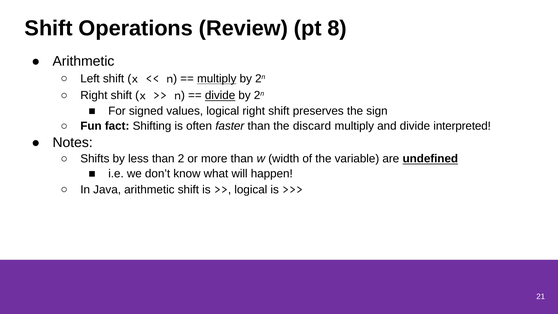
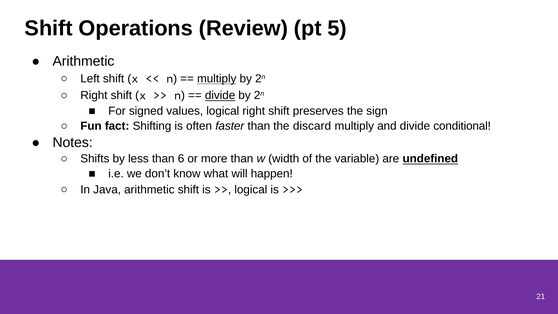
8: 8 -> 5 (337, 28)
interpreted: interpreted -> conditional (462, 126)
2: 2 -> 6 (181, 159)
